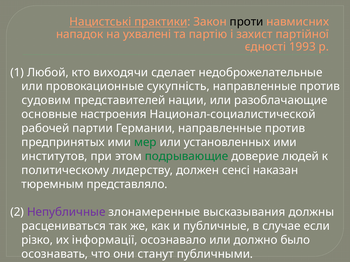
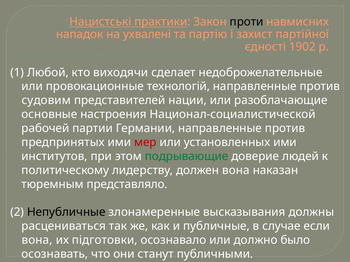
1993: 1993 -> 1902 (302, 47)
сукупність: сукупність -> технологій (178, 87)
мер colour: green -> red (145, 143)
должен сенсі: сенсі -> вона (236, 171)
Непубличные colour: purple -> black (66, 213)
різко: різко -> вона (37, 241)
інформації: інформації -> підготовки (105, 241)
